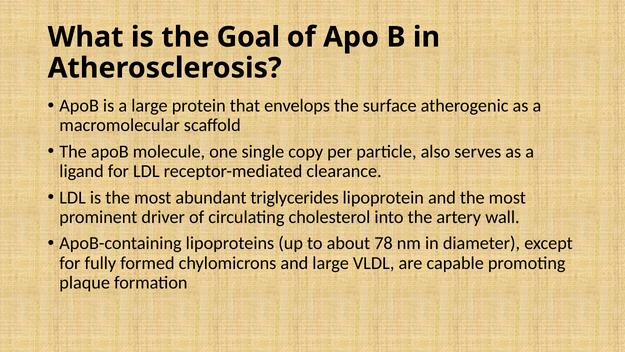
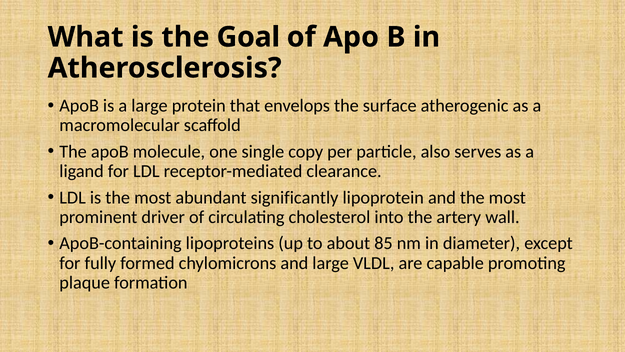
triglycerides: triglycerides -> significantly (295, 197)
78: 78 -> 85 (383, 243)
